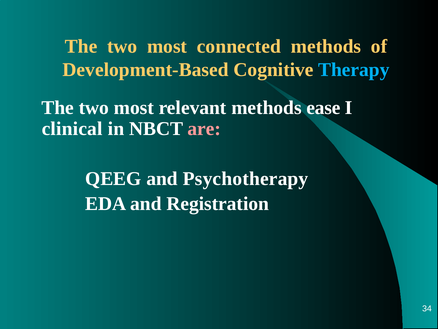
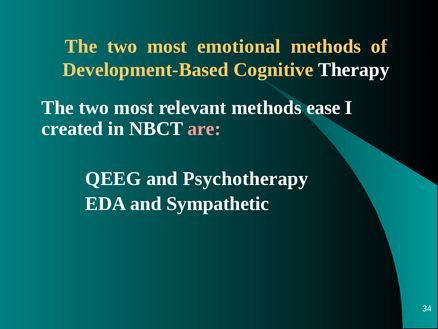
connected: connected -> emotional (239, 46)
Therapy colour: light blue -> white (354, 70)
clinical: clinical -> created (72, 129)
Registration: Registration -> Sympathetic (218, 203)
